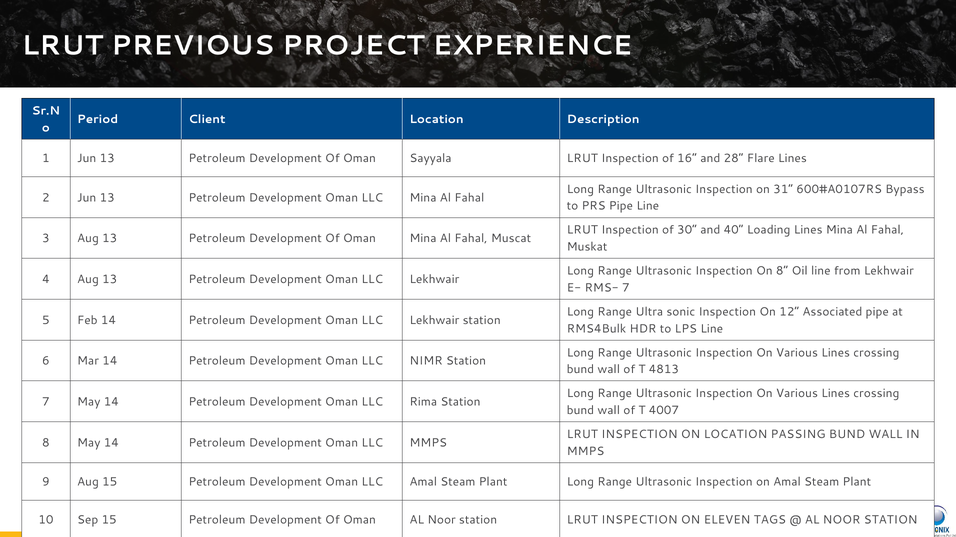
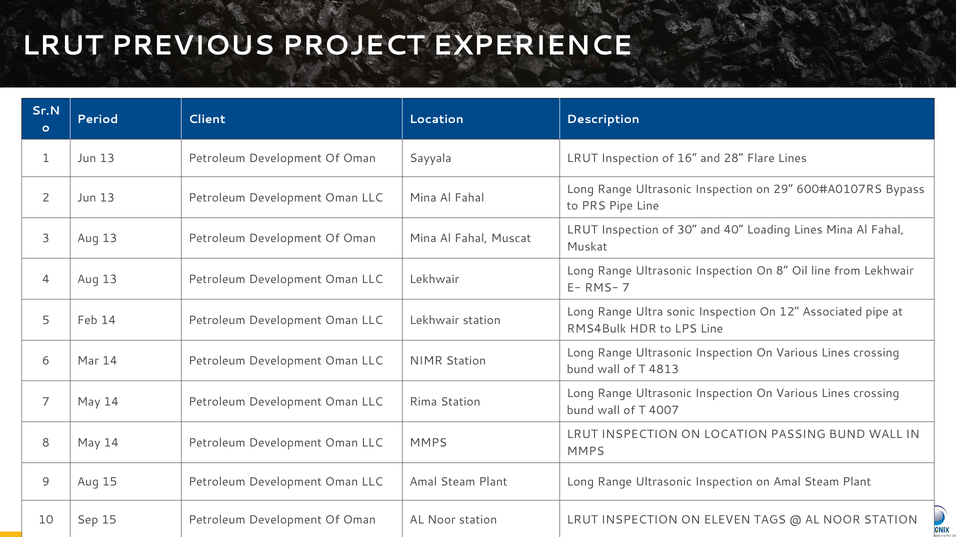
31: 31 -> 29 (783, 189)
